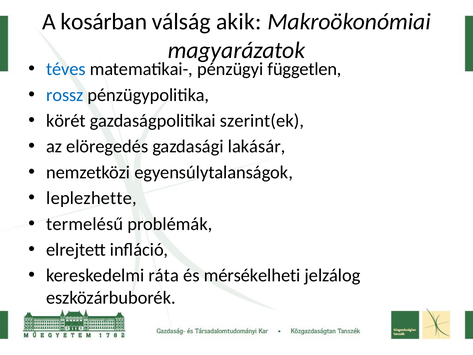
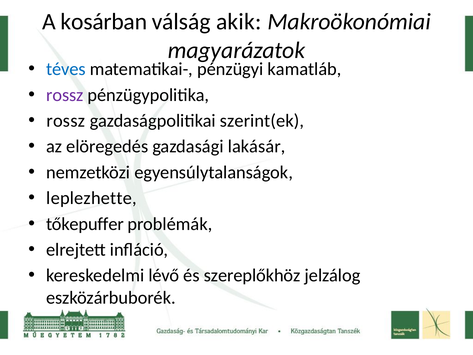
független: független -> kamatláb (304, 69)
rossz colour: blue -> purple (65, 95)
körét: körét -> rossz (66, 121)
termelésű: termelésű -> tőkepuffer (85, 224)
ráta: ráta -> lévő (164, 275)
mérsékelheti: mérsékelheti -> szereplőkhöz (252, 275)
